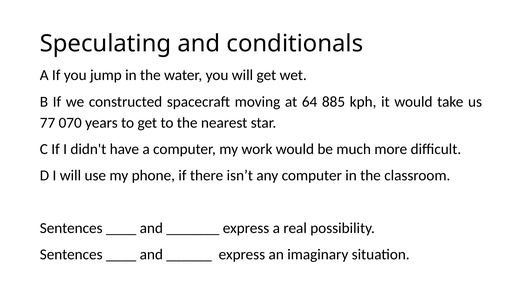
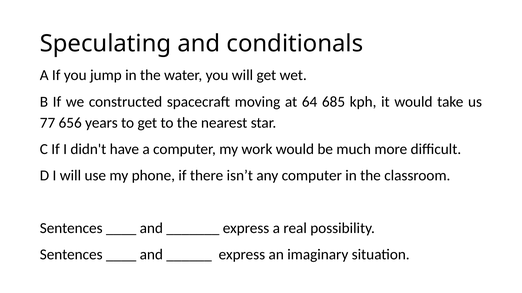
885: 885 -> 685 (333, 102)
070: 070 -> 656 (70, 123)
